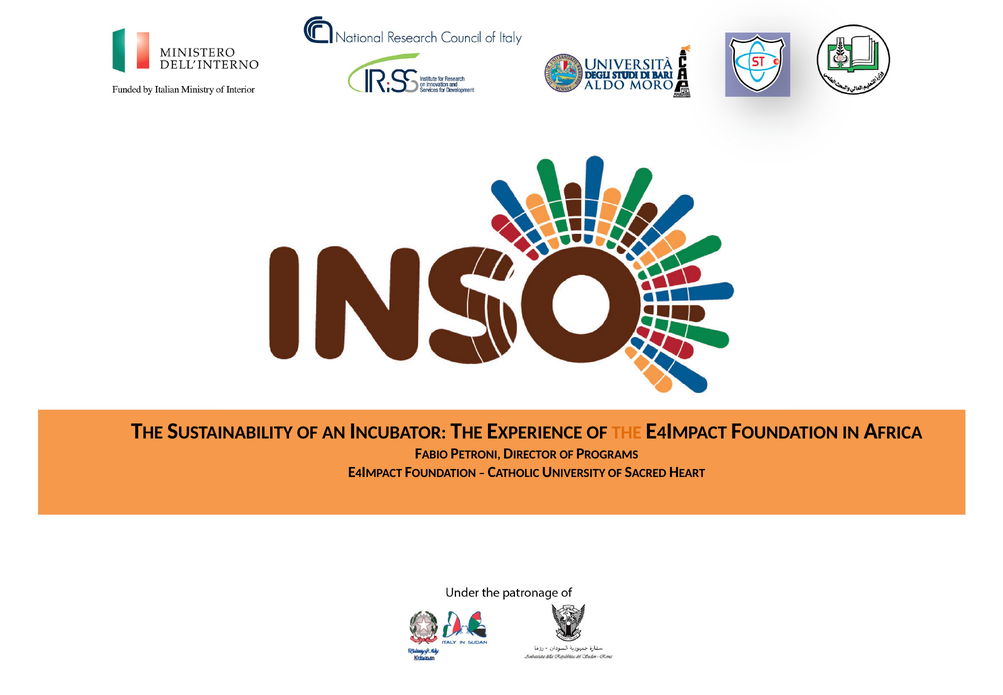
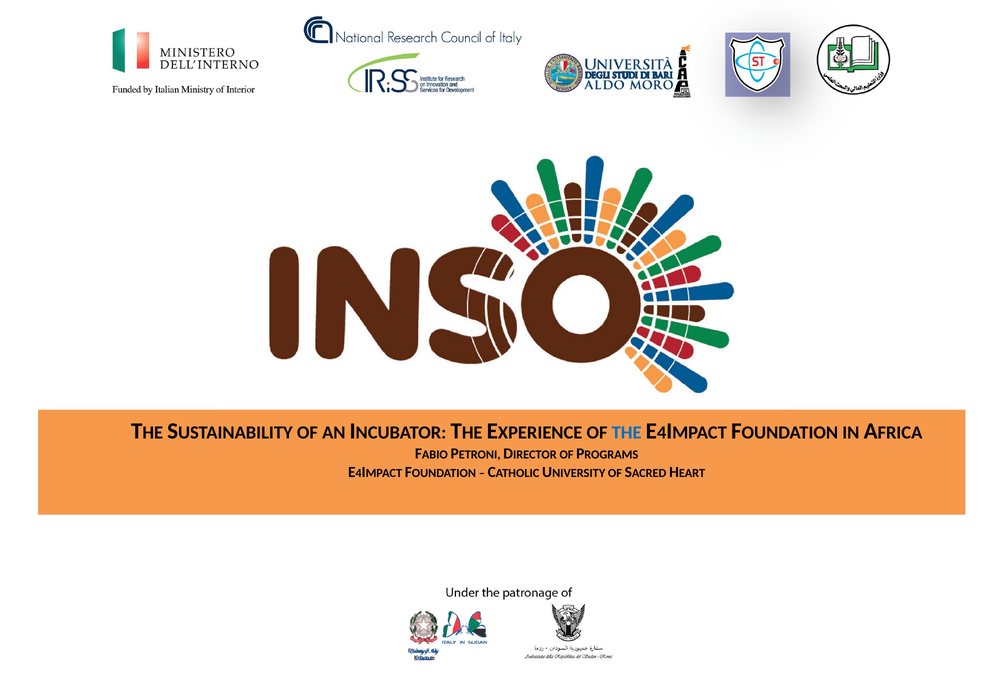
THE colour: orange -> blue (627, 432)
